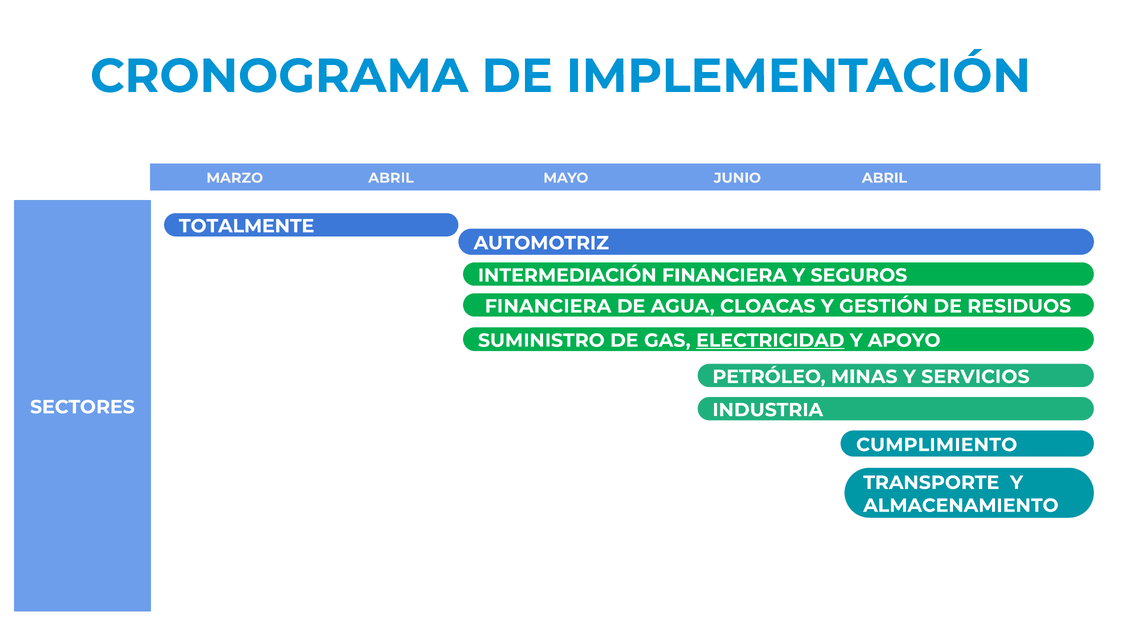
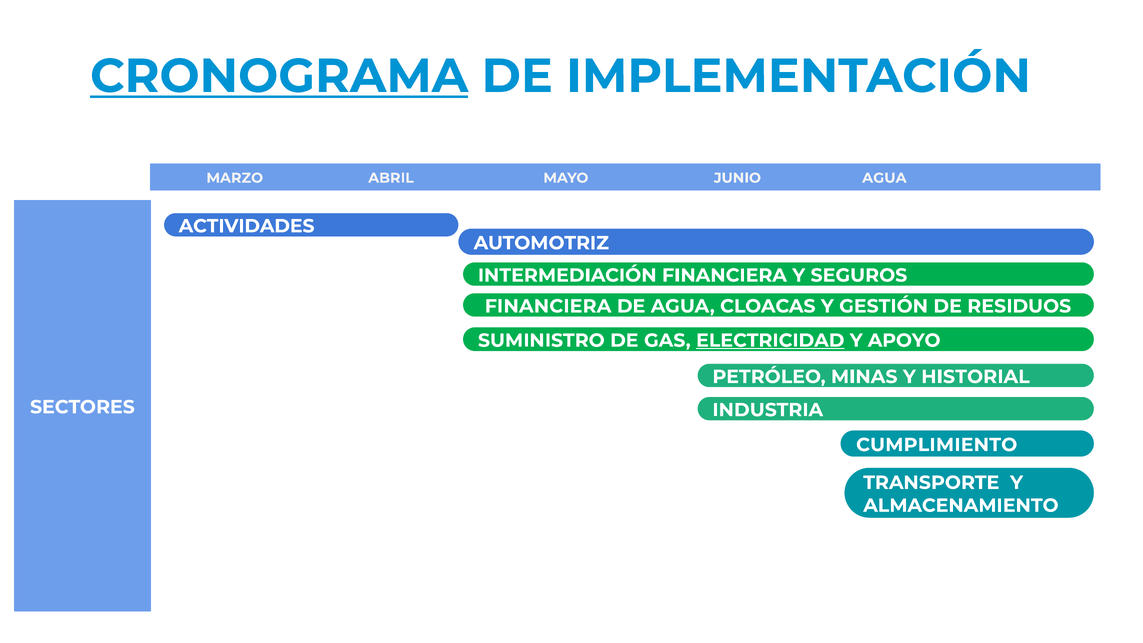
CRONOGRAMA underline: none -> present (279, 76)
JUNIO ABRIL: ABRIL -> AGUA (884, 178)
TOTALMENTE: TOTALMENTE -> ACTIVIDADES (247, 226)
SERVICIOS: SERVICIOS -> HISTORIAL (975, 377)
